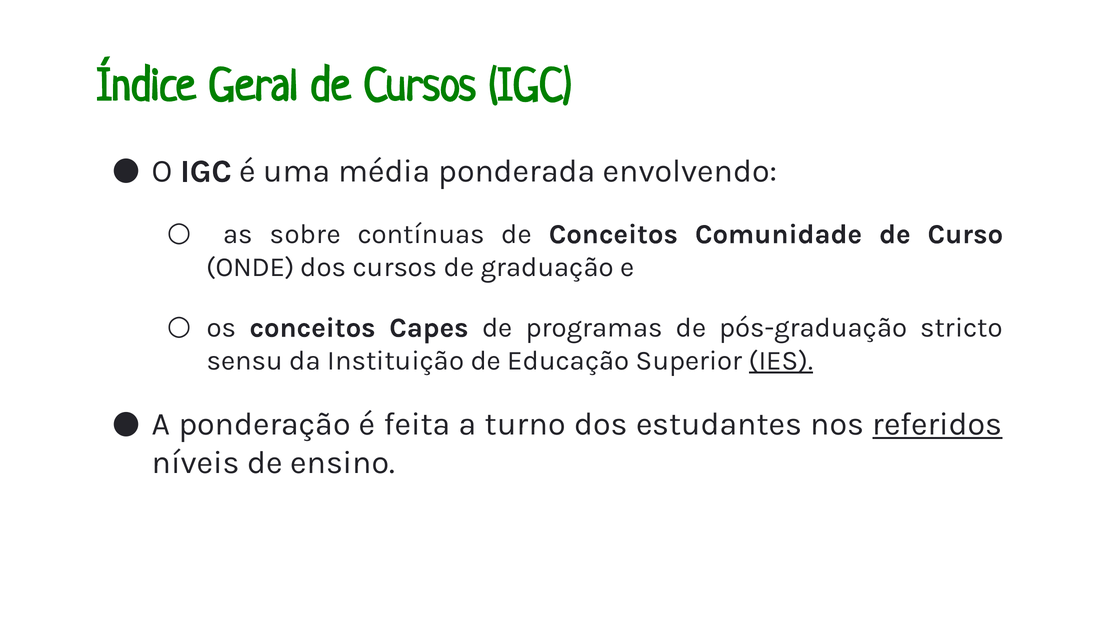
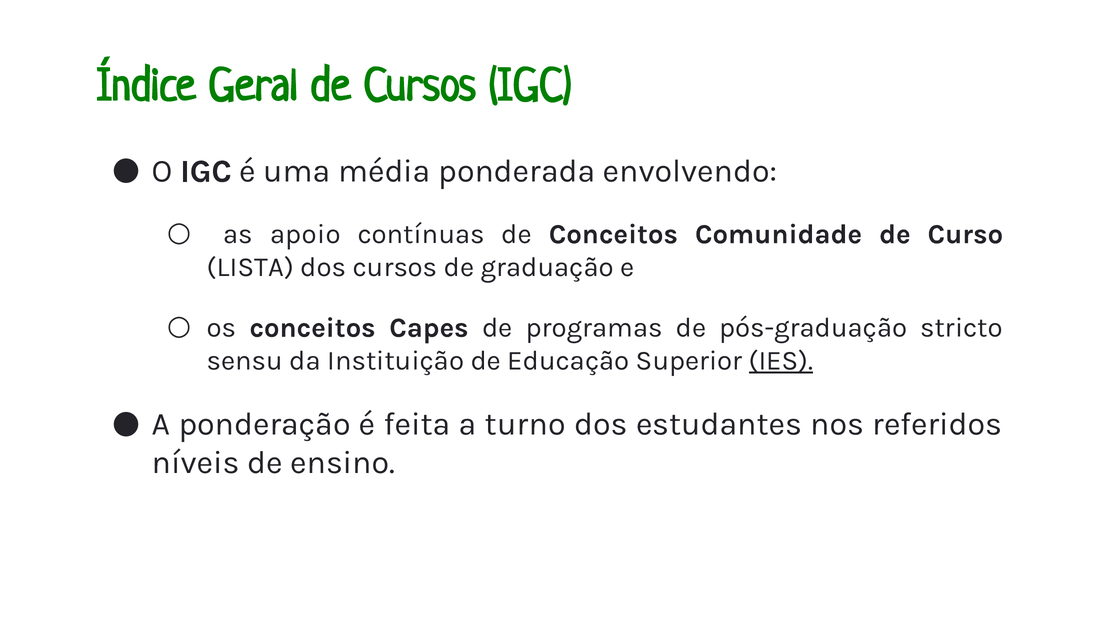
sobre: sobre -> apoio (305, 234)
ONDE: ONDE -> LISTA (250, 267)
referidos underline: present -> none (937, 424)
